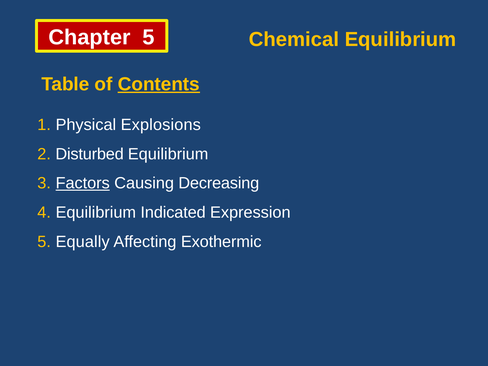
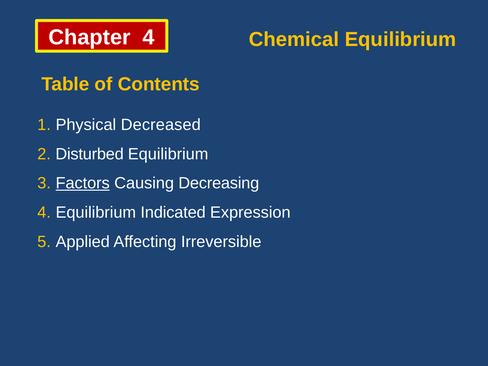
Chapter 5: 5 -> 4 (149, 37)
Contents underline: present -> none (159, 84)
Explosions: Explosions -> Decreased (161, 125)
Equally: Equally -> Applied (83, 242)
Exothermic: Exothermic -> Irreversible (221, 242)
